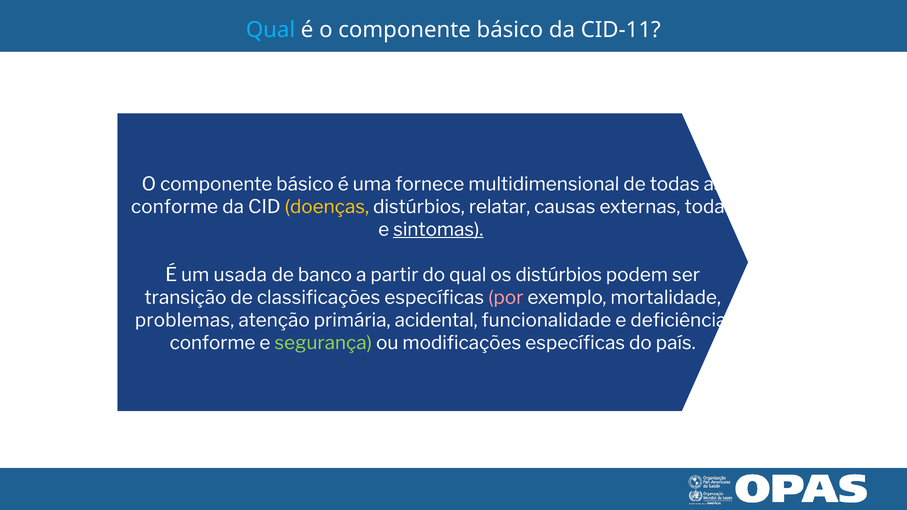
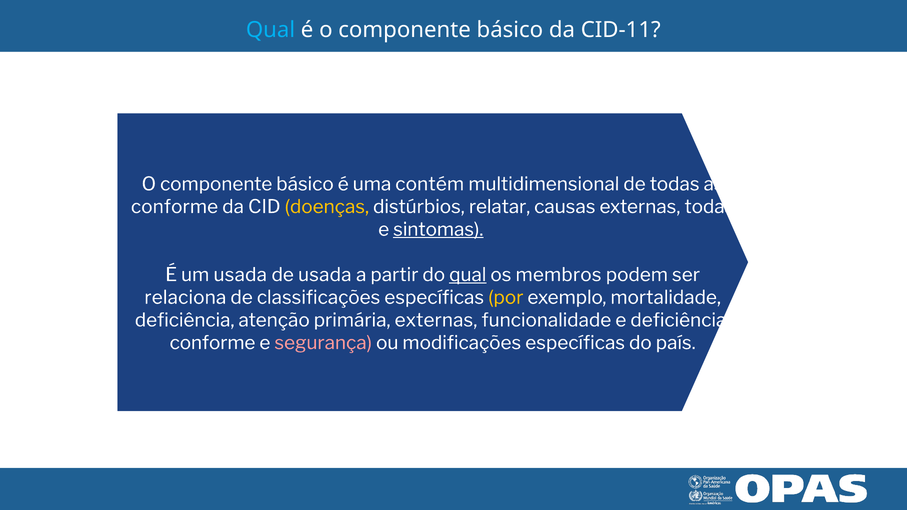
fornece: fornece -> contém (430, 184)
de banco: banco -> usada (325, 275)
qual underline: none -> present (468, 275)
os distúrbios: distúrbios -> membros (559, 275)
transição: transição -> relaciona (185, 298)
por colour: pink -> yellow (506, 298)
problemas: problemas -> deficiência (185, 320)
primária acidental: acidental -> externas (436, 320)
segurança colour: light green -> pink (323, 343)
